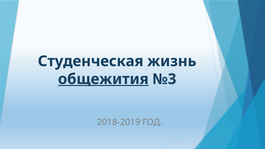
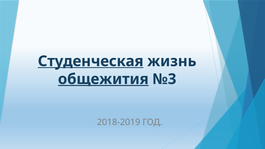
Студенческая underline: none -> present (91, 61)
